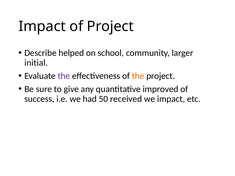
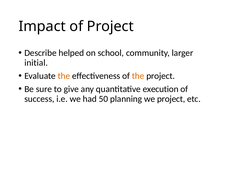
the colour: purple -> orange (64, 76)
improved: improved -> execution (161, 89)
received: received -> planning (126, 99)
we impact: impact -> project (171, 99)
